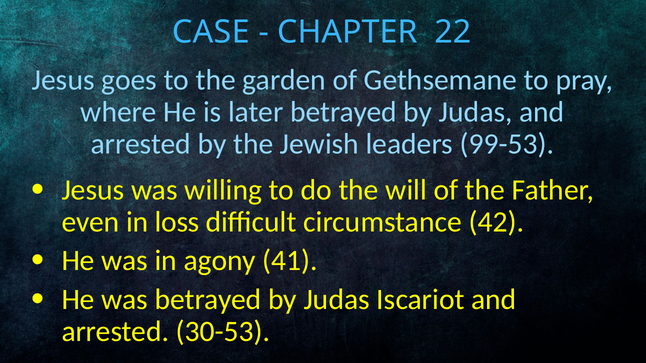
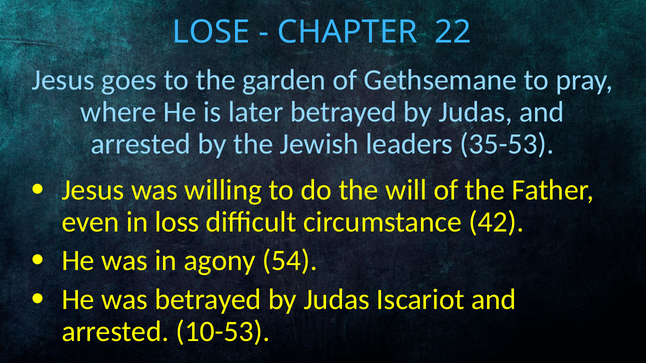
CASE: CASE -> LOSE (211, 32)
99-53: 99-53 -> 35-53 (507, 144)
41: 41 -> 54 (290, 261)
30-53: 30-53 -> 10-53 (223, 332)
